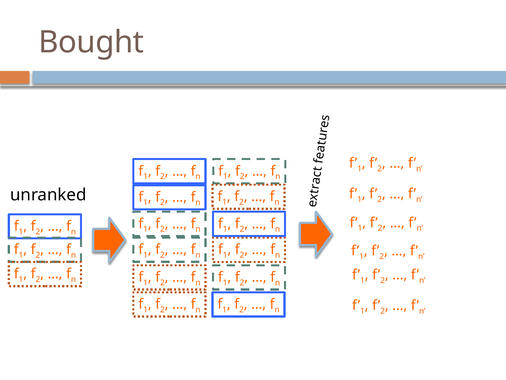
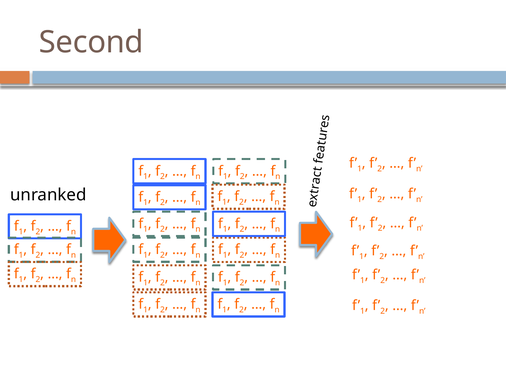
Bought: Bought -> Second (91, 42)
